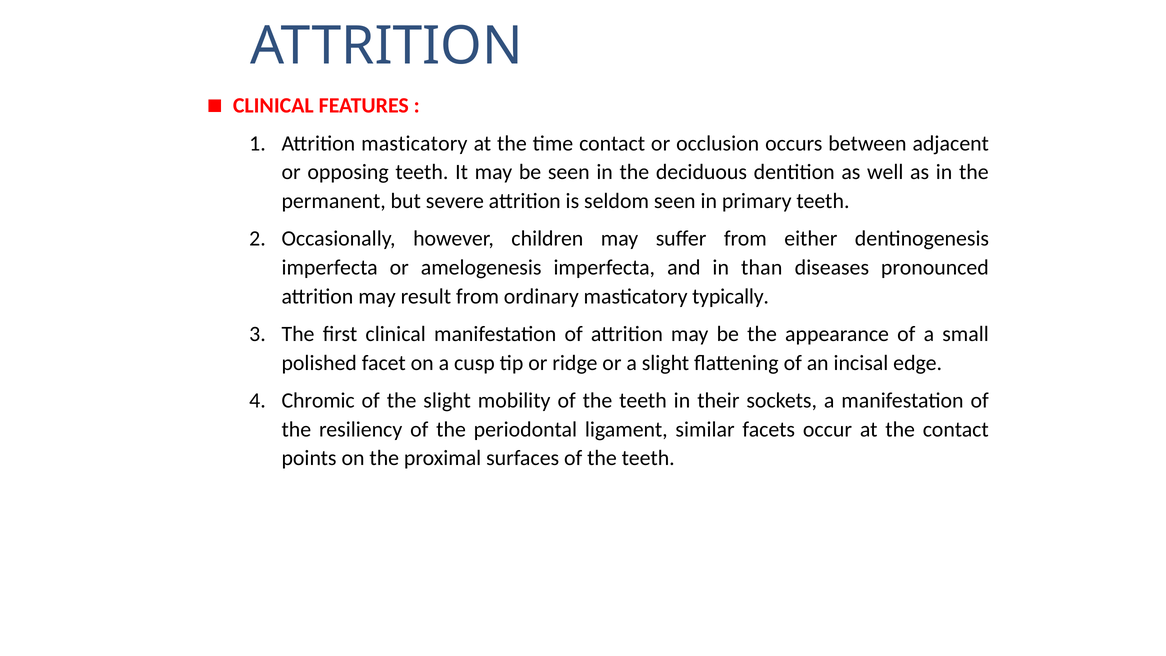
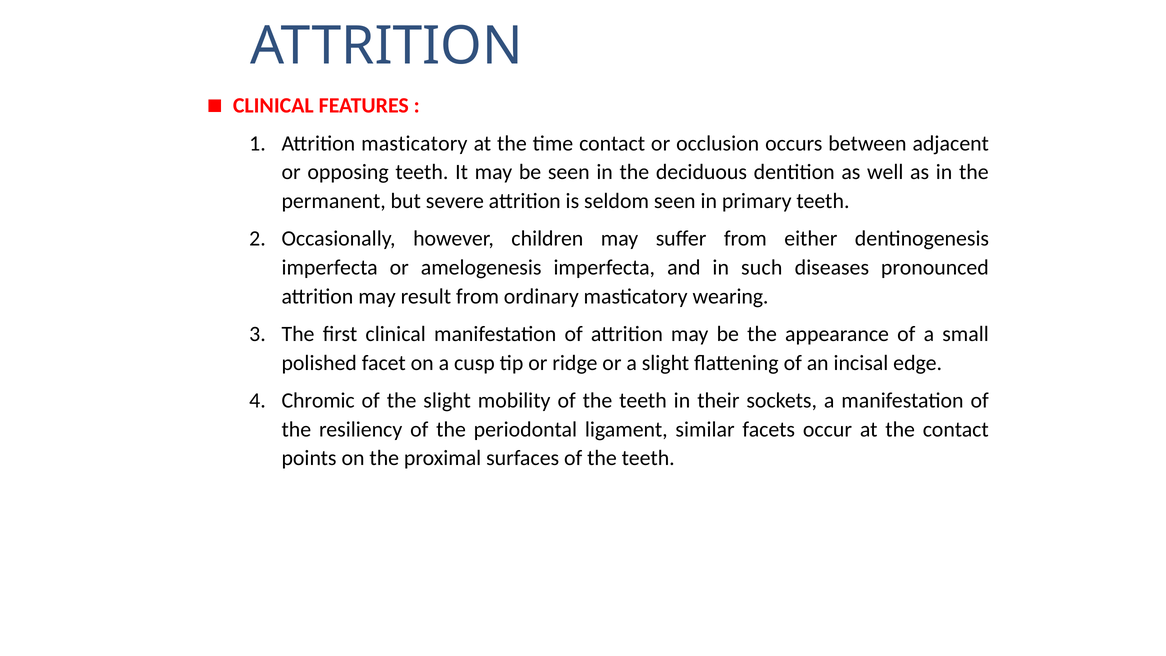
than: than -> such (762, 267)
typically: typically -> wearing (730, 296)
